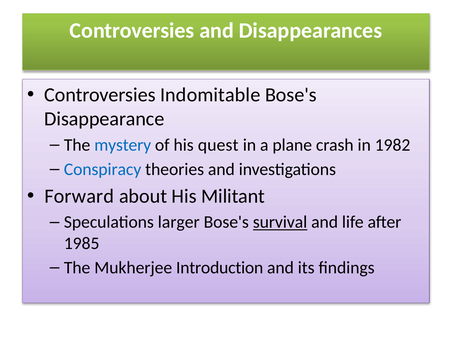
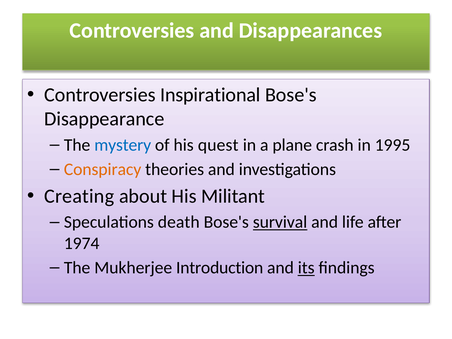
Indomitable: Indomitable -> Inspirational (210, 95)
1982: 1982 -> 1995 (393, 145)
Conspiracy colour: blue -> orange (103, 169)
Forward: Forward -> Creating (79, 196)
larger: larger -> death (179, 222)
1985: 1985 -> 1974 (82, 243)
its underline: none -> present (306, 268)
